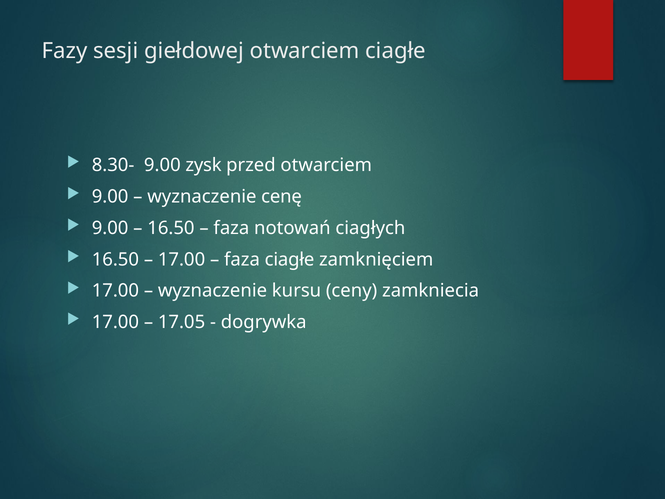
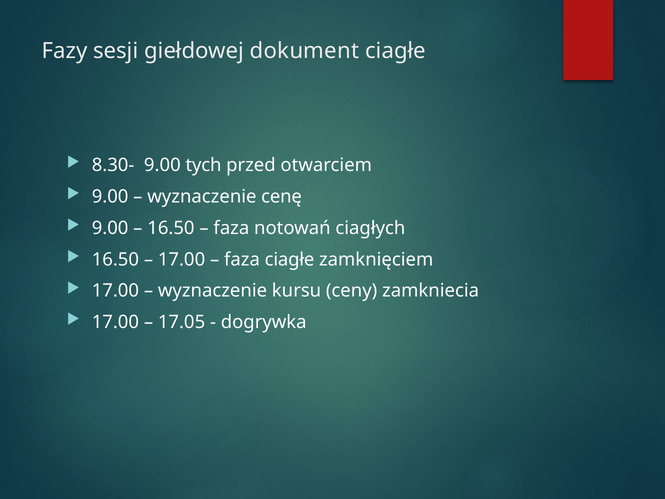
giełdowej otwarciem: otwarciem -> dokument (305, 51)
zysk: zysk -> tych (203, 165)
